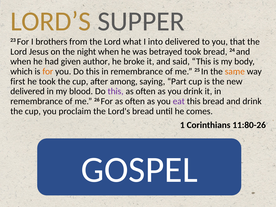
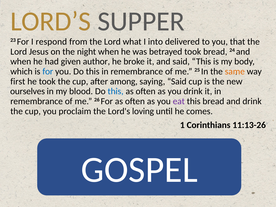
brothers: brothers -> respond (51, 42)
for colour: orange -> blue (48, 71)
saying Part: Part -> Said (177, 81)
delivered: delivered -> ourselves (28, 91)
this colour: purple -> blue (116, 91)
Lord's bread: bread -> loving (143, 111)
11:80-26: 11:80-26 -> 11:13-26 (249, 125)
